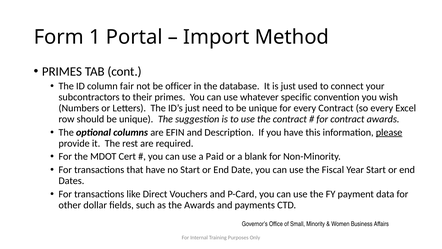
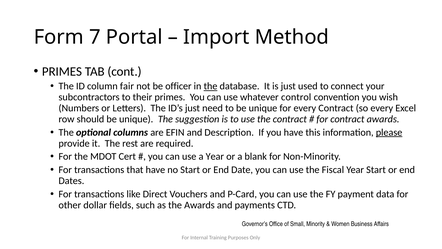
1: 1 -> 7 (95, 37)
the underline: none -> present (211, 86)
specific: specific -> control (296, 97)
a Paid: Paid -> Year (215, 156)
